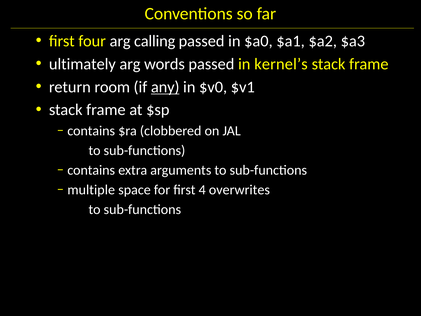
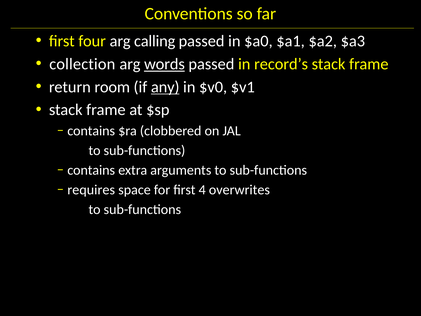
ultimately: ultimately -> collection (82, 64)
words underline: none -> present (164, 64)
kernel’s: kernel’s -> record’s (281, 64)
multiple: multiple -> requires (91, 190)
